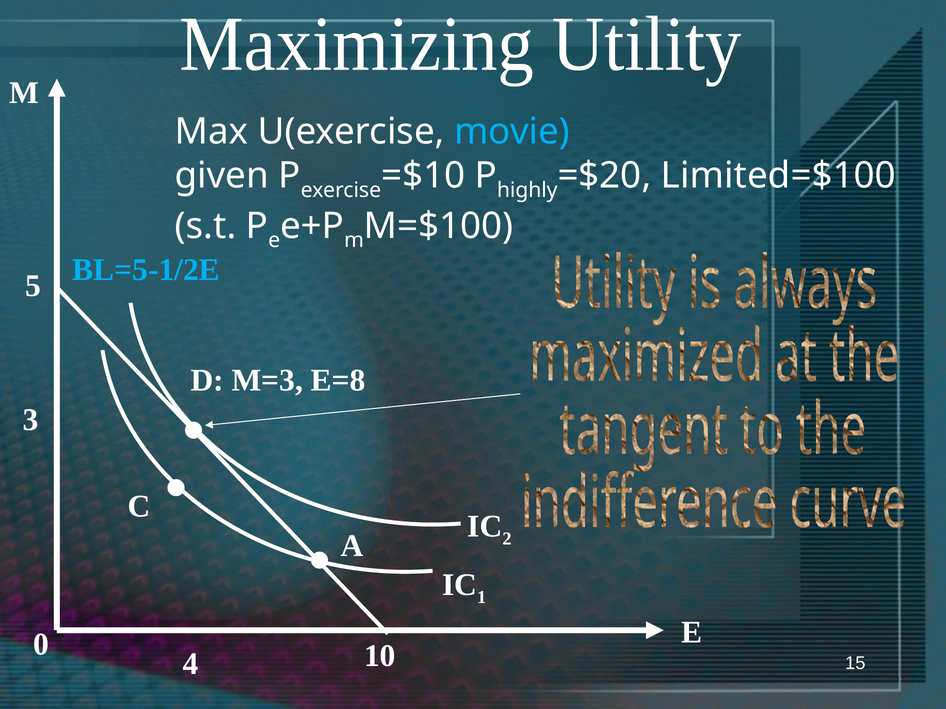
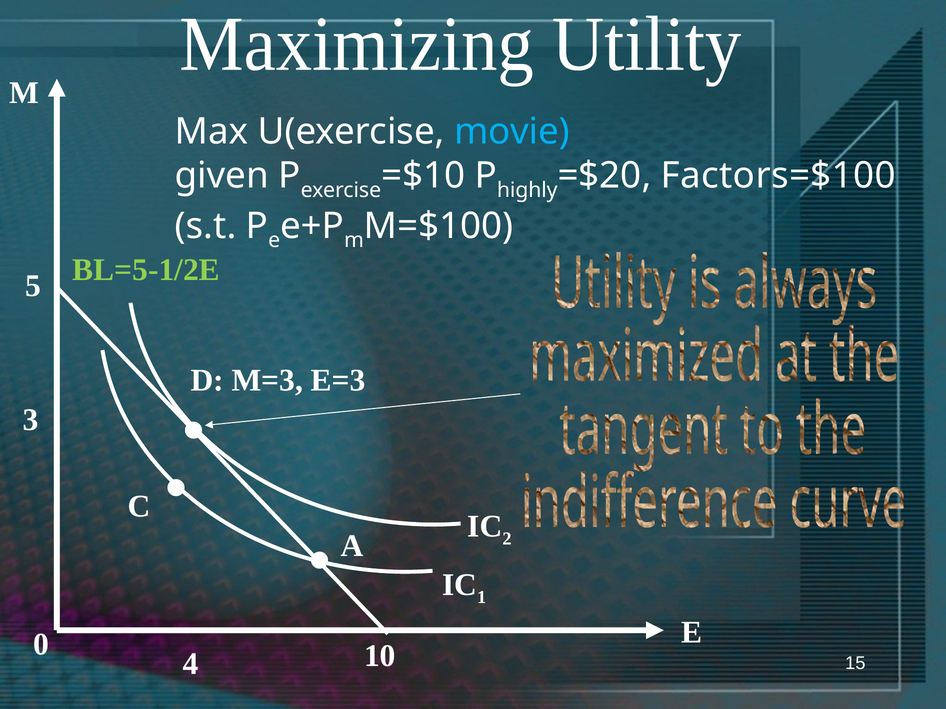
Limited=$100: Limited=$100 -> Factors=$100 (778, 176)
BL=5-1/2E colour: light blue -> light green (146, 270)
E=8: E=8 -> E=3 (338, 381)
